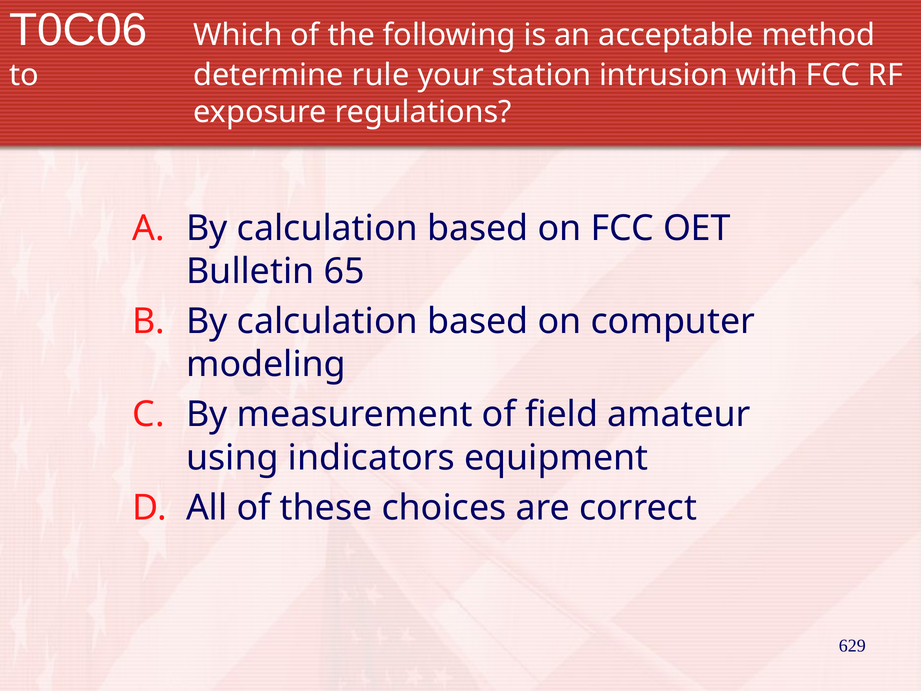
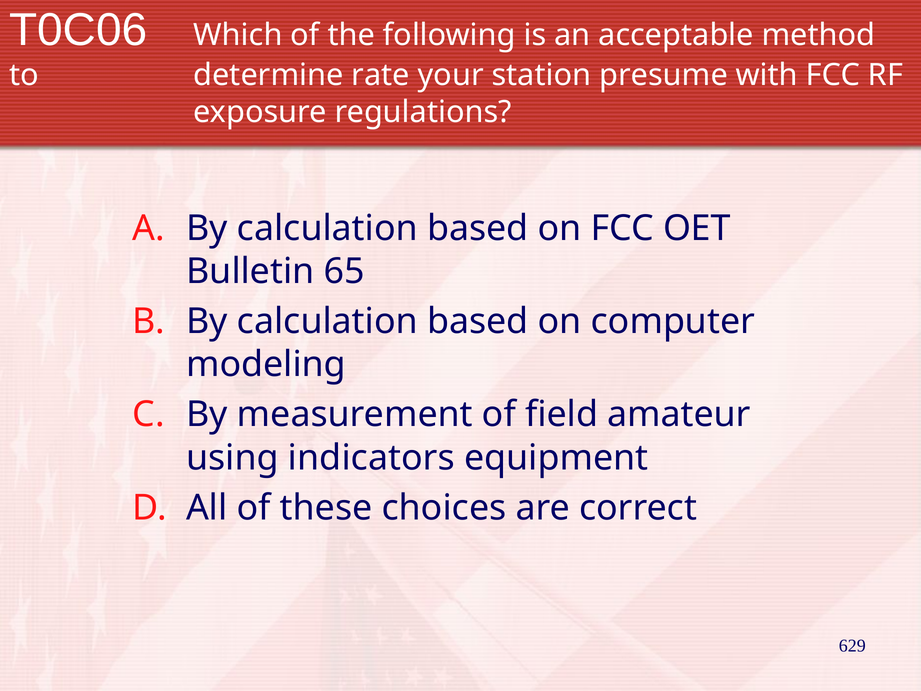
rule: rule -> rate (381, 75)
intrusion: intrusion -> presume (664, 75)
